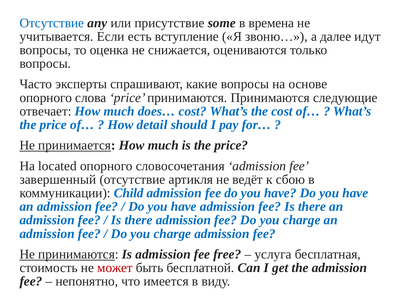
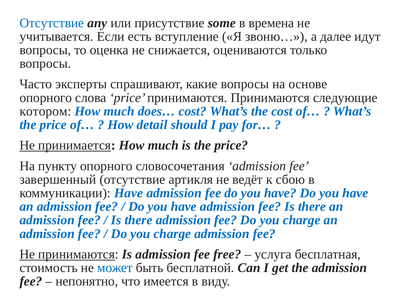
отвечает: отвечает -> котором (45, 111)
located: located -> пункту (58, 166)
коммуникации Child: Child -> Have (129, 193)
может colour: red -> blue (115, 268)
